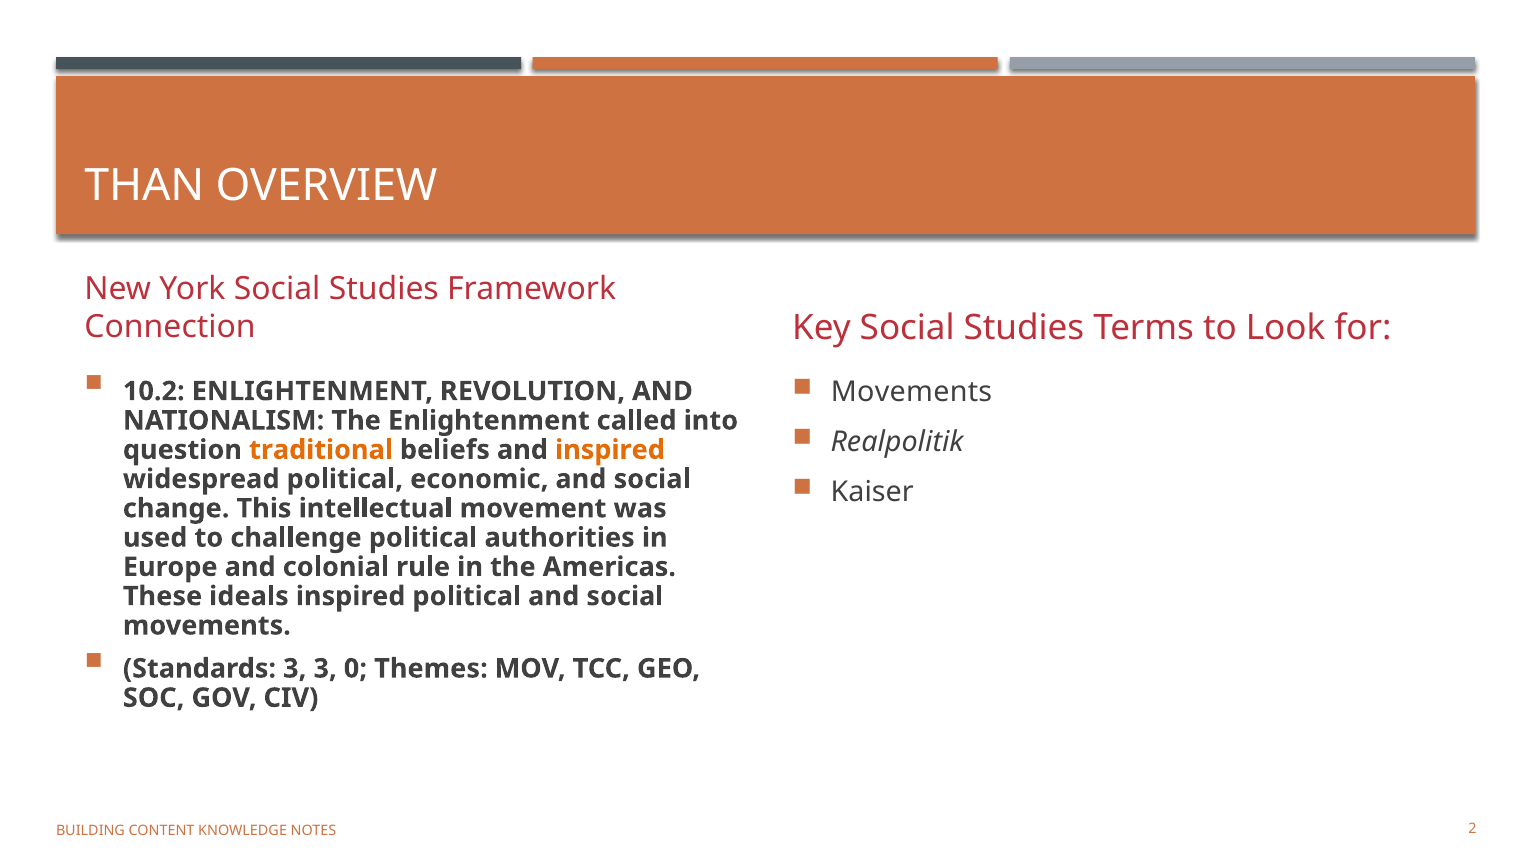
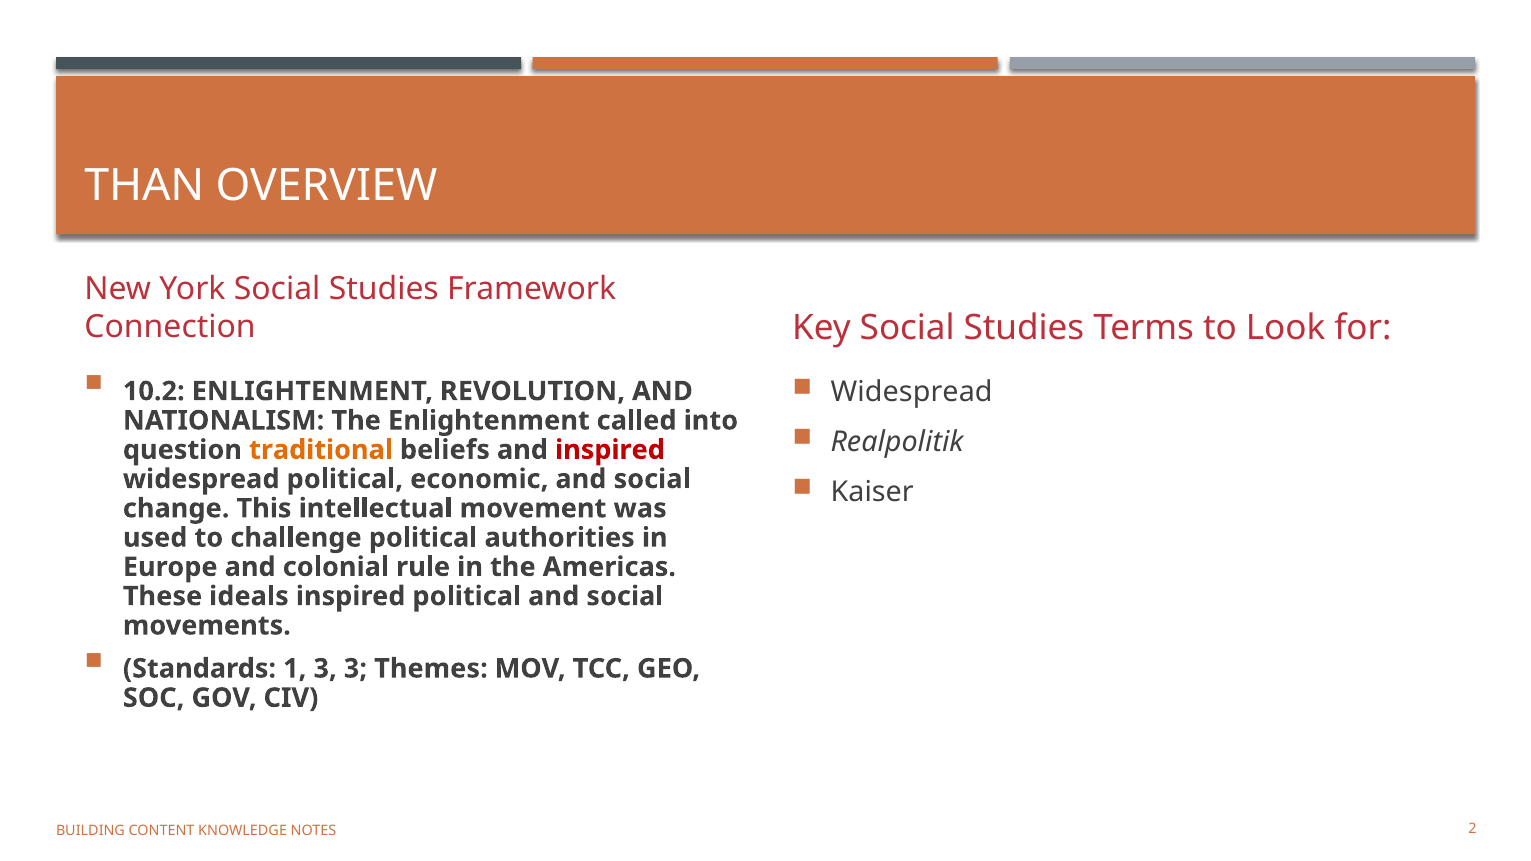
Movements: Movements -> Widespread (912, 392)
inspired colour: orange -> red (610, 450)
Standards 3: 3 -> 1 (295, 669)
3 0: 0 -> 3 (355, 669)
